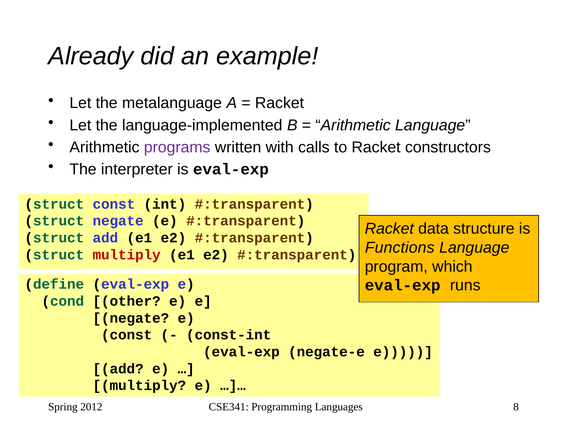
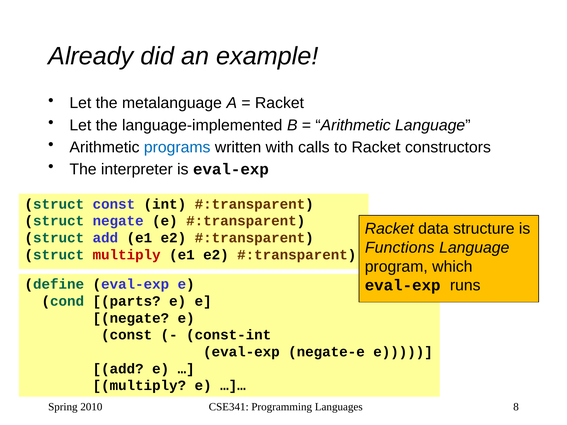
programs colour: purple -> blue (177, 147)
other: other -> parts (127, 301)
2012: 2012 -> 2010 (91, 407)
